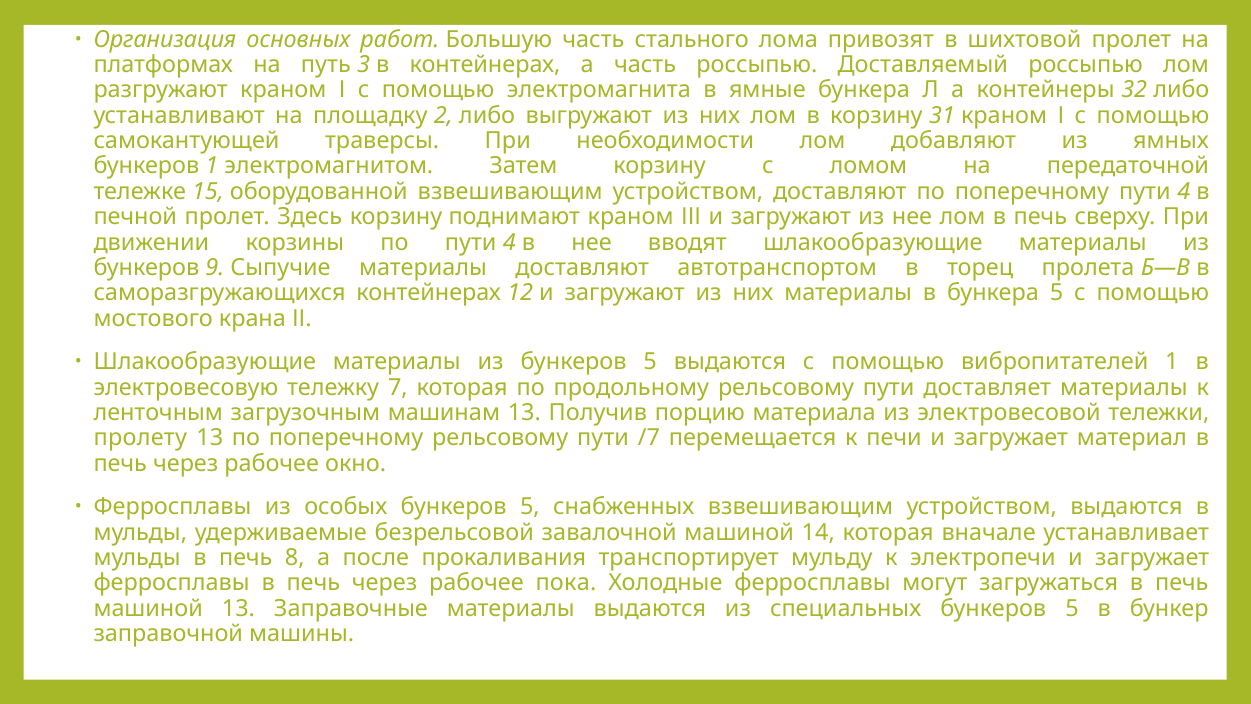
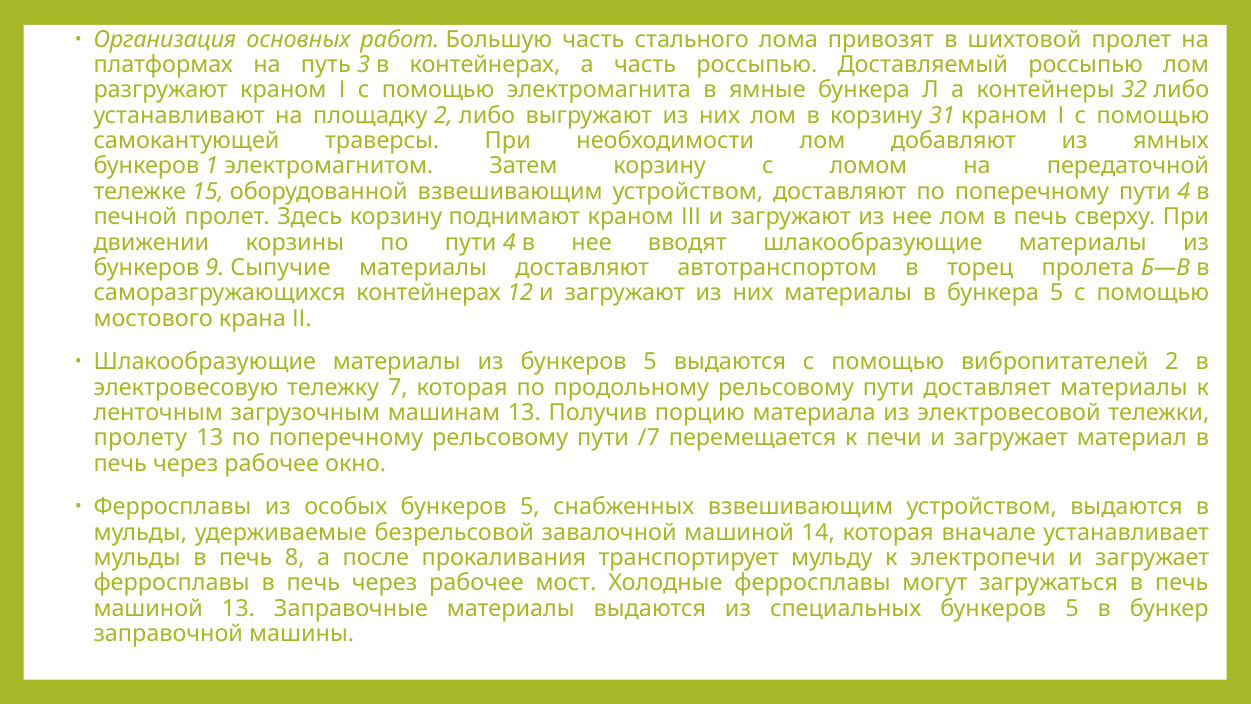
вибропитателей 1: 1 -> 2 (1172, 362)
пока: пока -> мост (566, 583)
